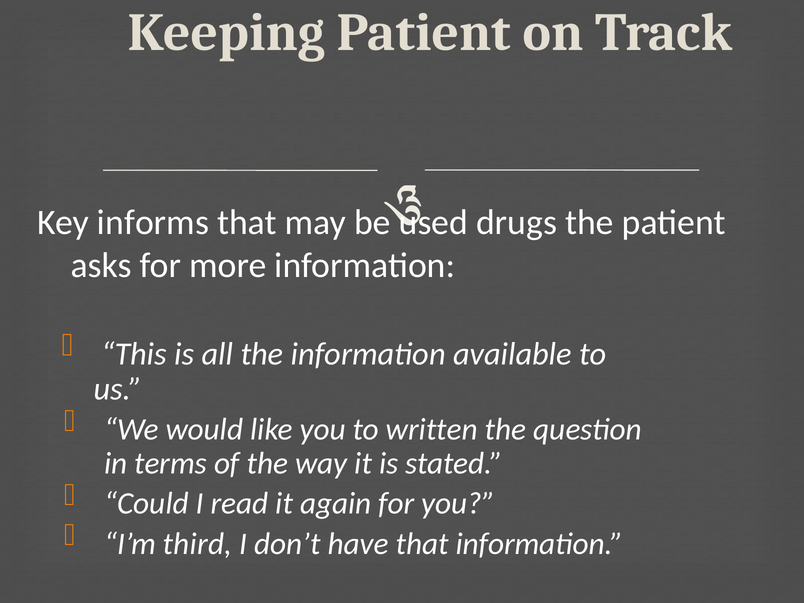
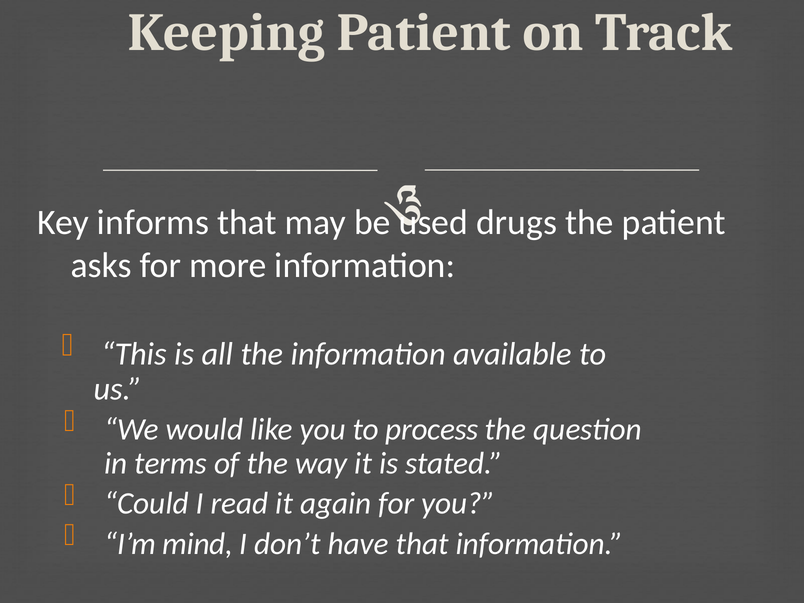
written: written -> process (432, 430)
third: third -> mind (198, 544)
